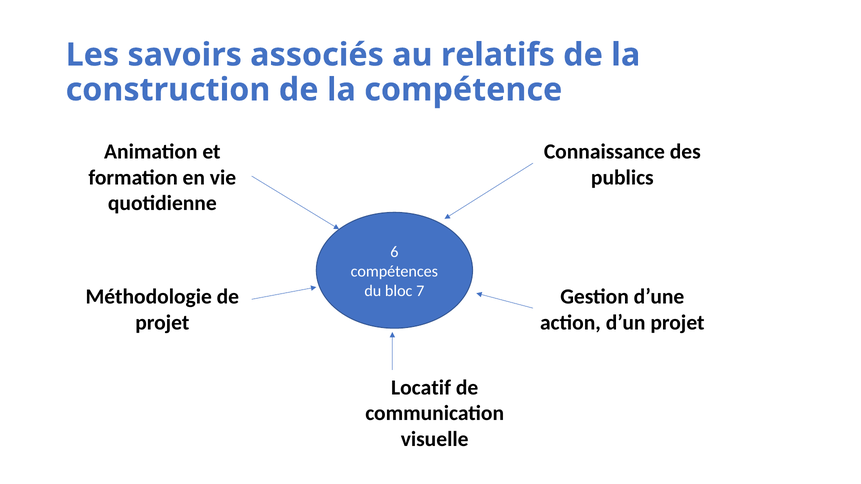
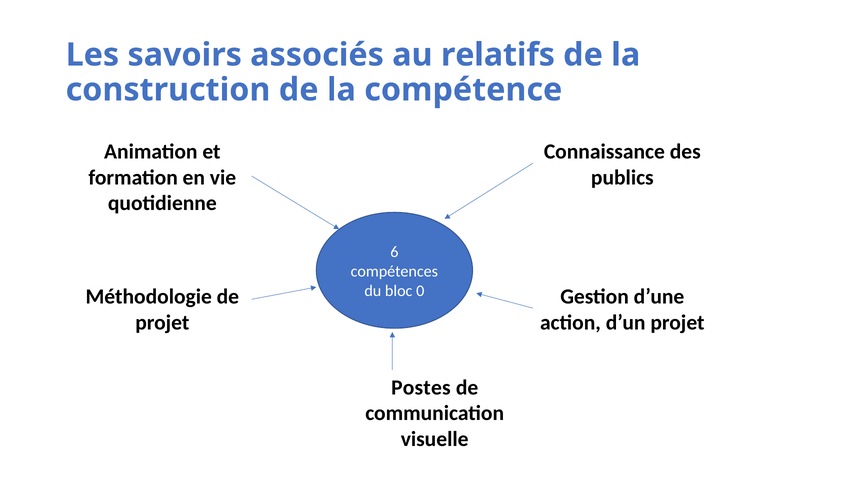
7: 7 -> 0 (420, 291)
Locatif: Locatif -> Postes (421, 388)
